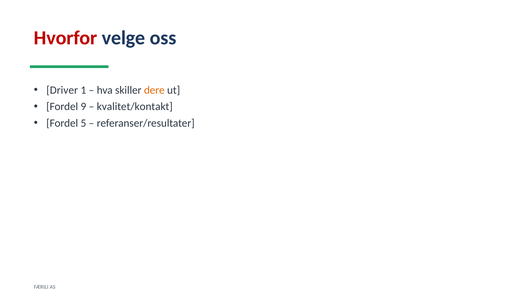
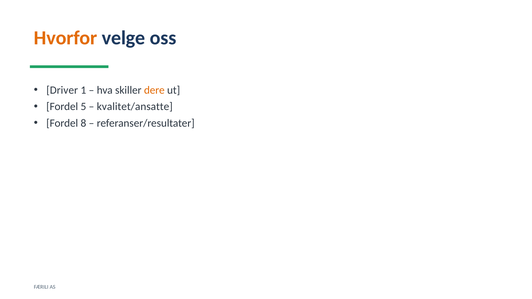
Hvorfor colour: red -> orange (66, 38)
9: 9 -> 5 (83, 107)
kvalitet/kontakt: kvalitet/kontakt -> kvalitet/ansatte (135, 107)
5: 5 -> 8 (83, 123)
